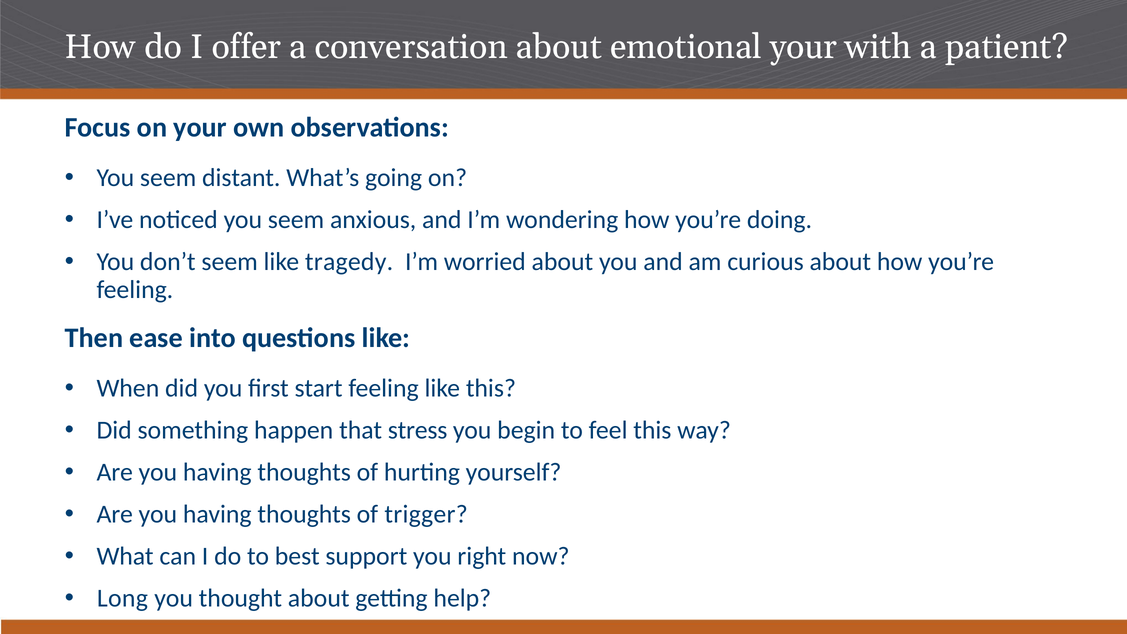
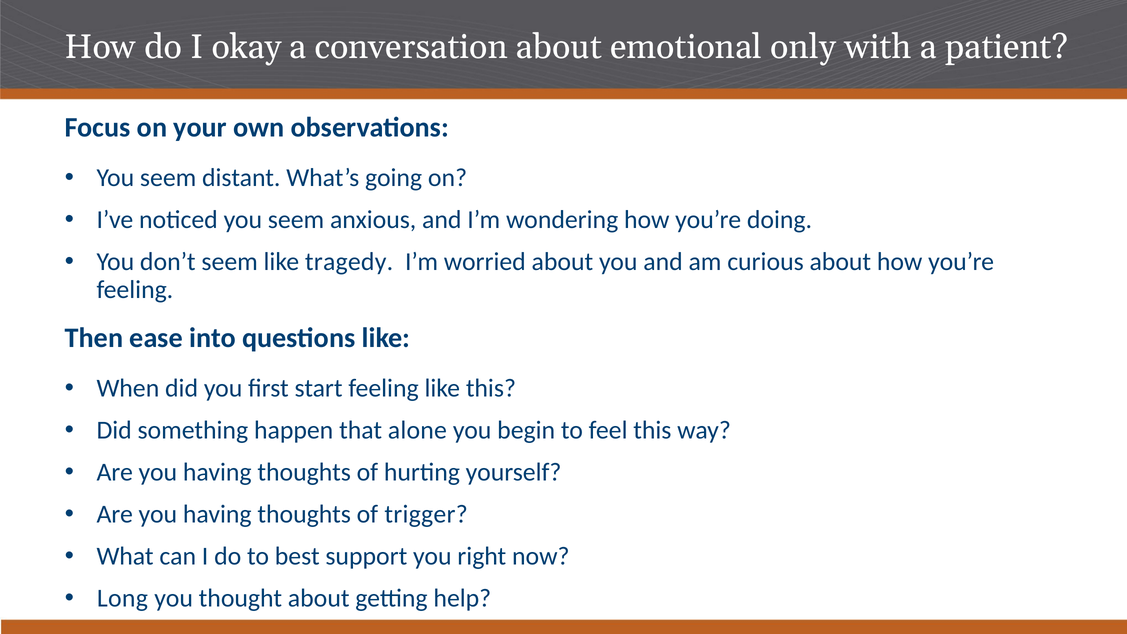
offer: offer -> okay (247, 47)
emotional your: your -> only (803, 47)
stress: stress -> alone (417, 430)
